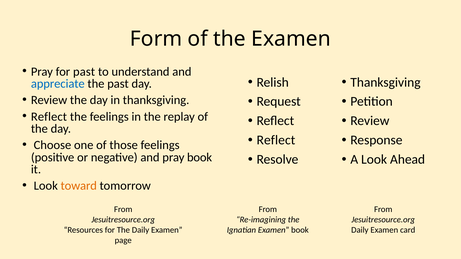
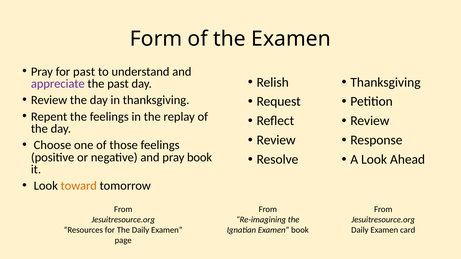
appreciate colour: blue -> purple (58, 84)
Reflect: Reflect -> Repent (49, 117)
Reflect: Reflect -> Review (276, 140)
